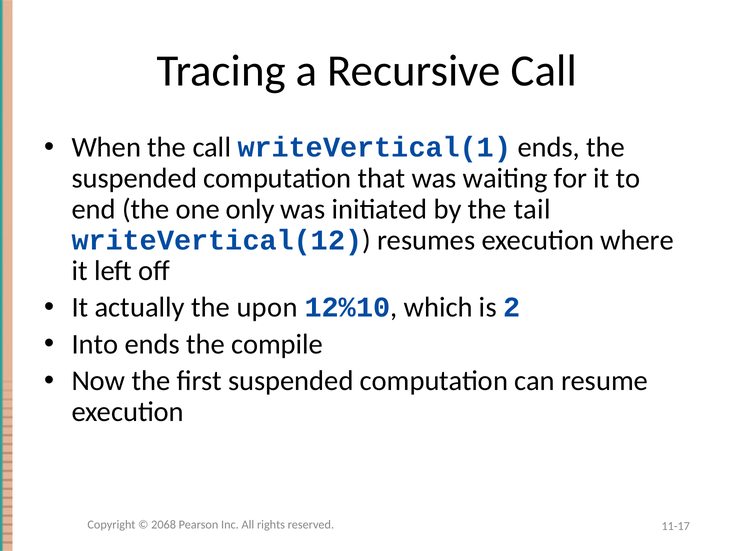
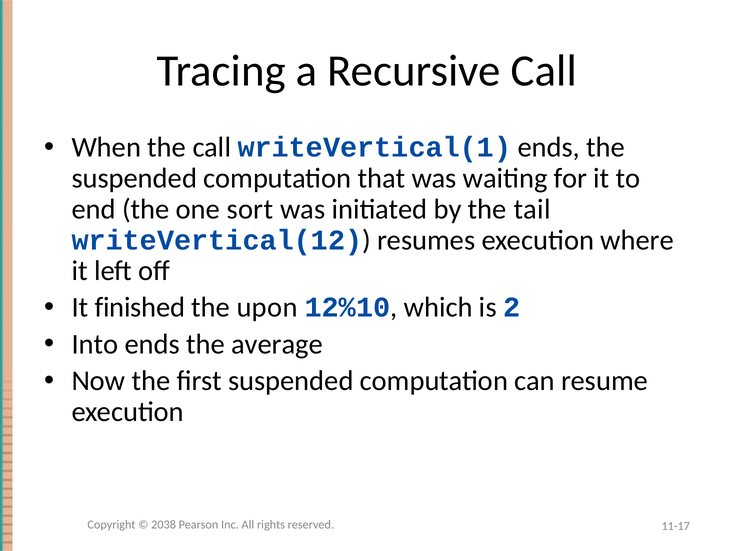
only: only -> sort (250, 209)
actually: actually -> finished (140, 307)
compile: compile -> average (277, 344)
2068: 2068 -> 2038 (164, 524)
